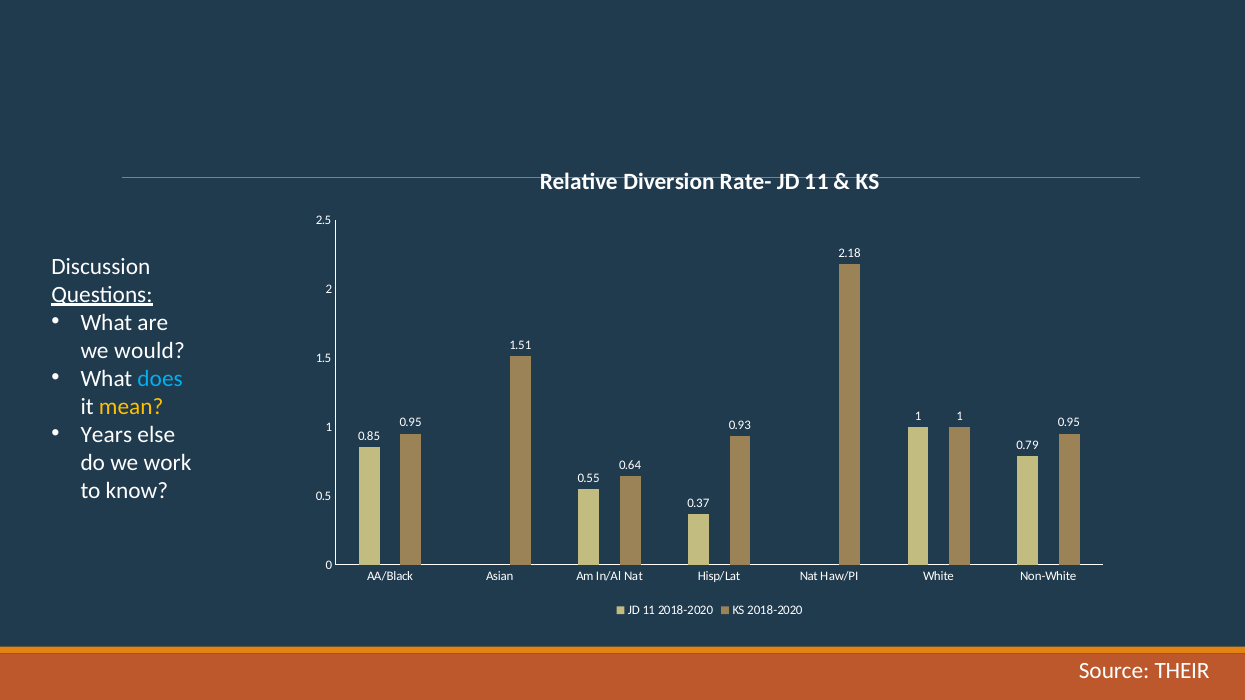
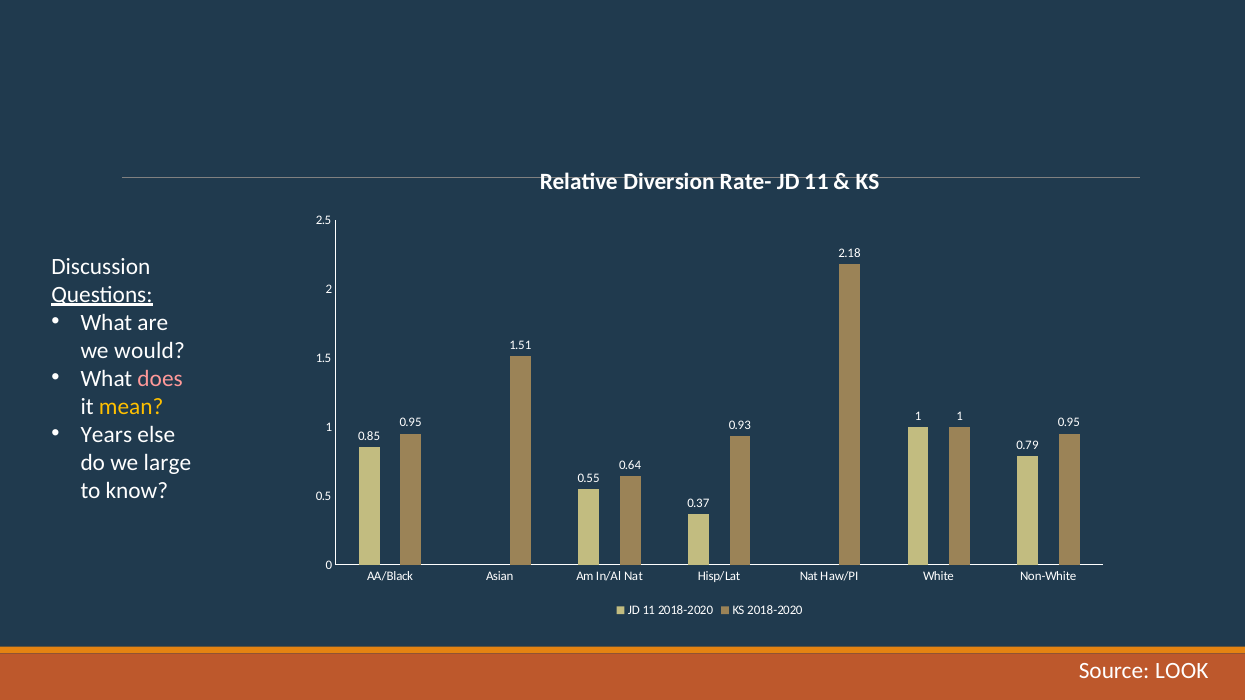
does colour: light blue -> pink (160, 379)
work: work -> large (167, 463)
THEIR: THEIR -> LOOK (1182, 671)
